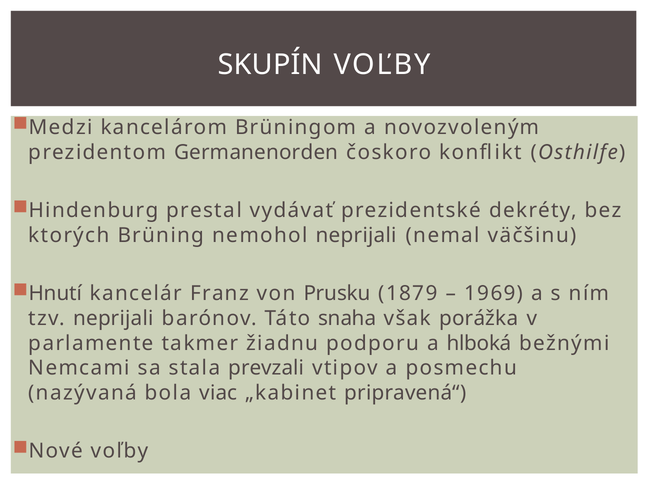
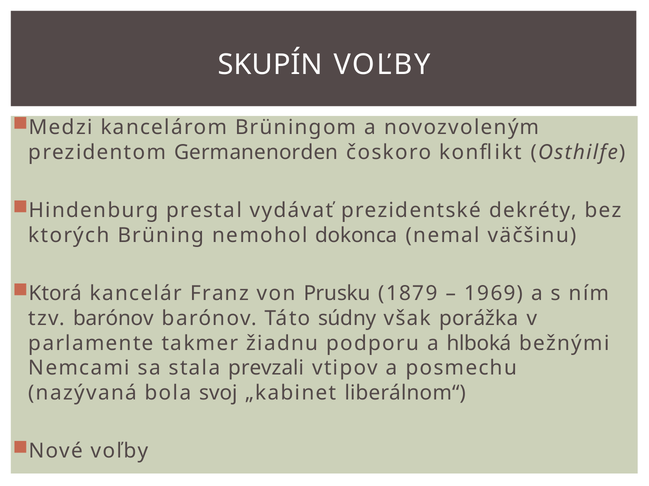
nemohol neprijali: neprijali -> dokonca (356, 236)
Hnutí: Hnutí -> Ktorá (55, 294)
tzv neprijali: neprijali -> barónov (114, 319)
snaha: snaha -> súdny (347, 319)
viac: viac -> svoj (218, 393)
pripravená“: pripravená“ -> liberálnom“ (405, 393)
